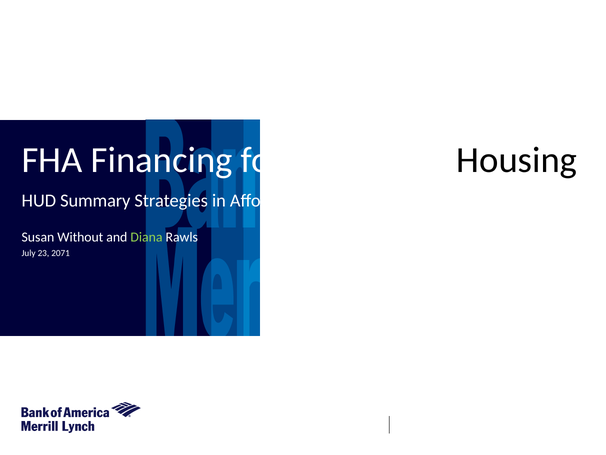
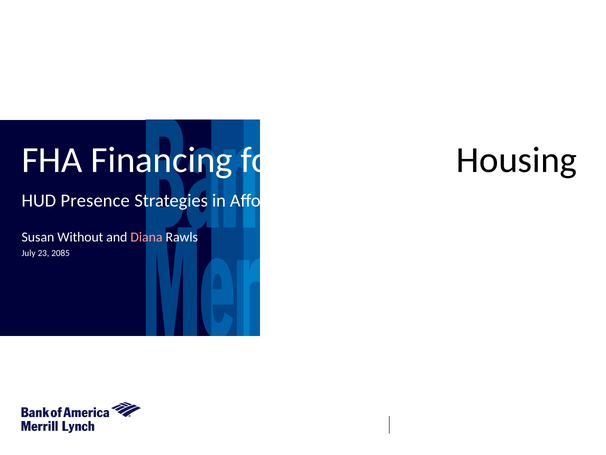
Summary: Summary -> Presence (95, 200)
Diana colour: light green -> pink (146, 237)
2071: 2071 -> 2085 (61, 253)
